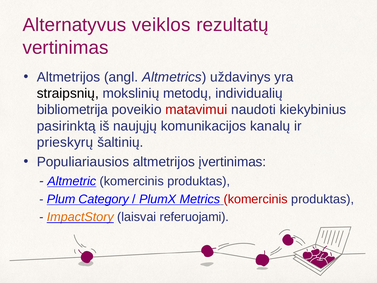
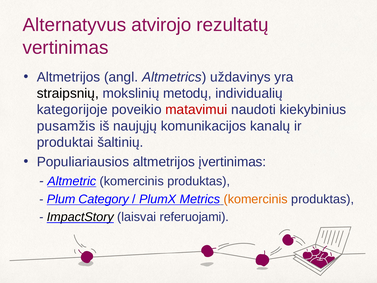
veiklos: veiklos -> atvirojo (161, 25)
bibliometrija: bibliometrija -> kategorijoje (72, 110)
pasirinktą: pasirinktą -> pusamžis (66, 126)
prieskyrų: prieskyrų -> produktai (65, 142)
komercinis colour: red -> orange (256, 199)
ImpactStory colour: orange -> black (80, 217)
